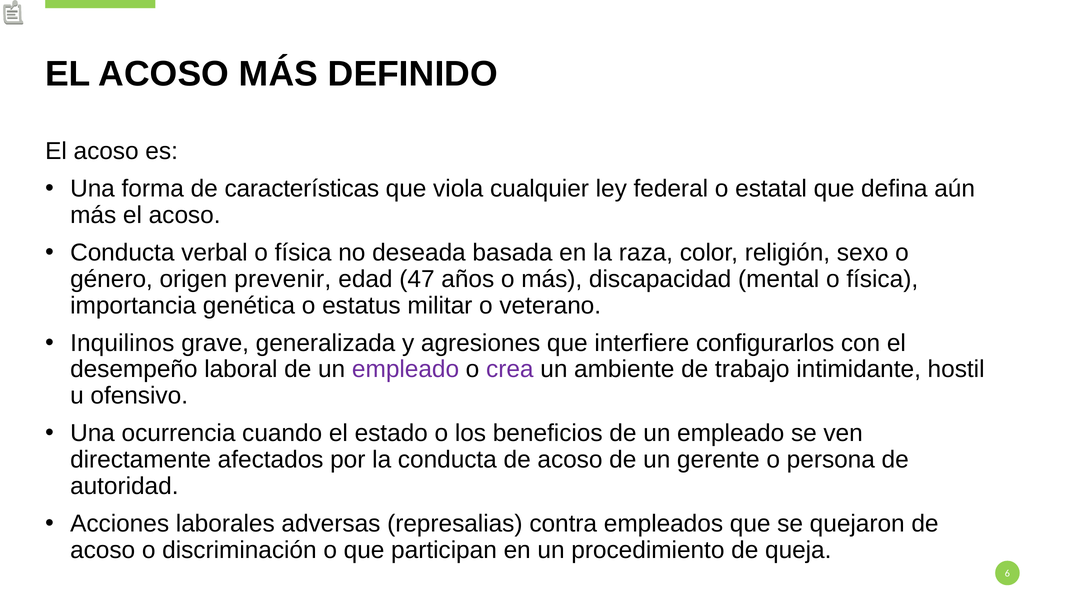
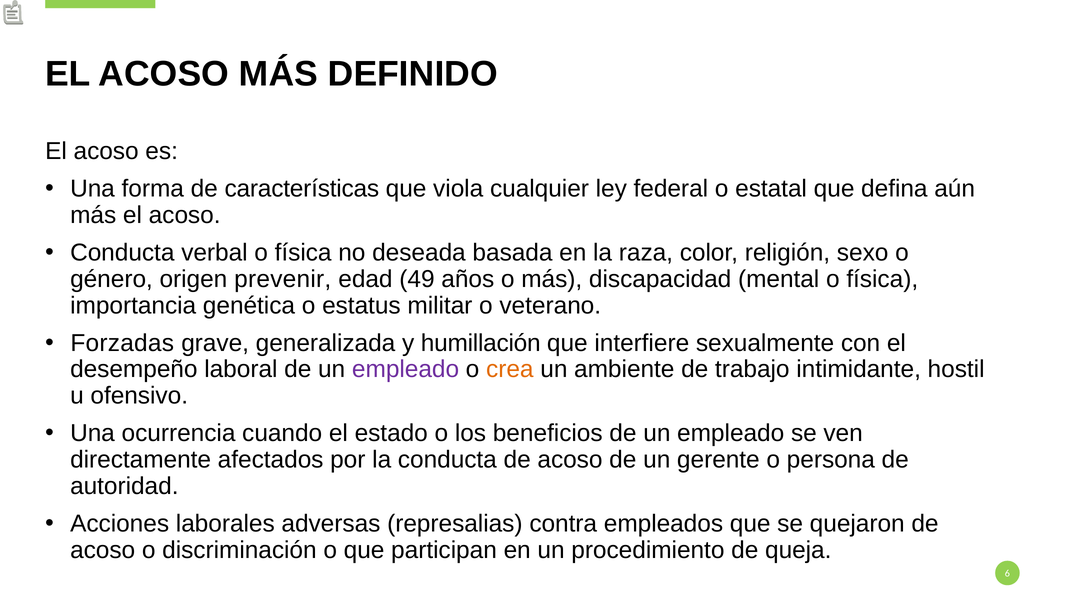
47: 47 -> 49 (417, 279)
Inquilinos: Inquilinos -> Forzadas (122, 343)
agresiones: agresiones -> humillación (481, 343)
configurarlos: configurarlos -> sexualmente (765, 343)
crea colour: purple -> orange (510, 369)
